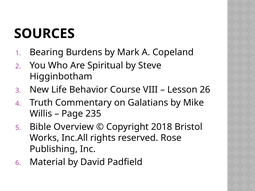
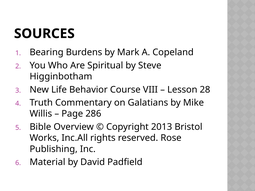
26: 26 -> 28 (205, 90)
235: 235 -> 286 (93, 114)
2018: 2018 -> 2013 (162, 127)
